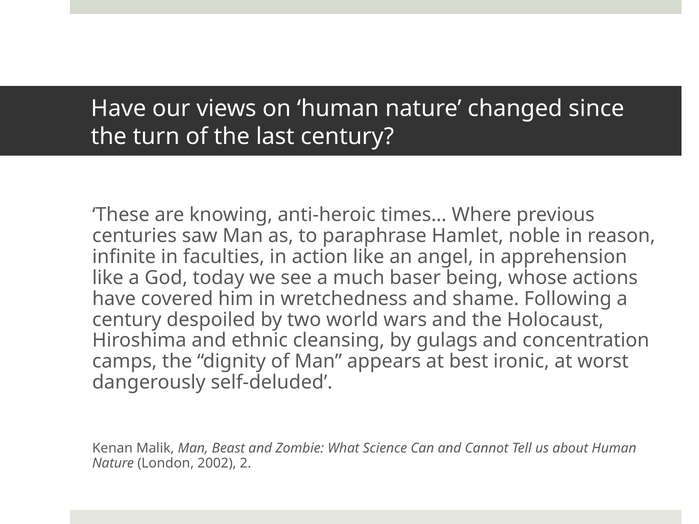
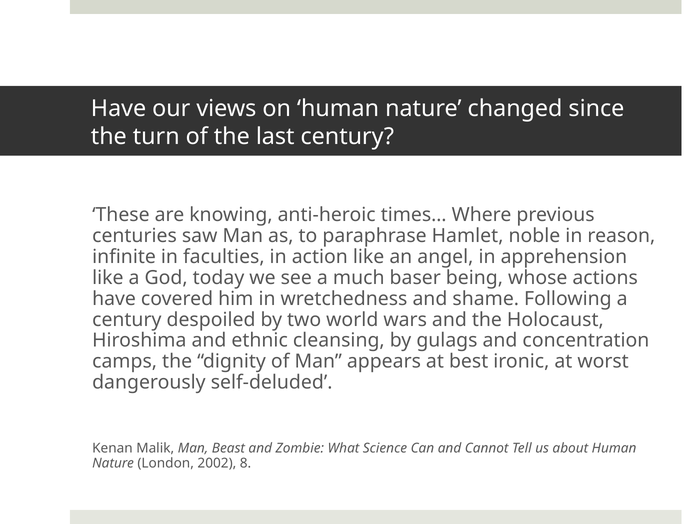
2: 2 -> 8 (246, 463)
